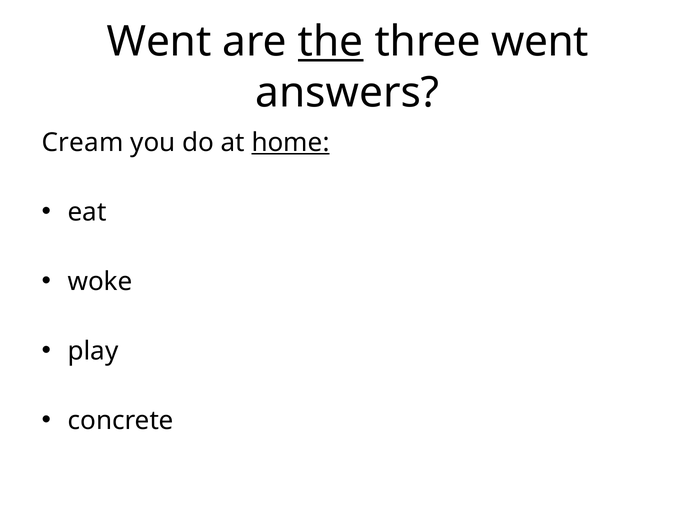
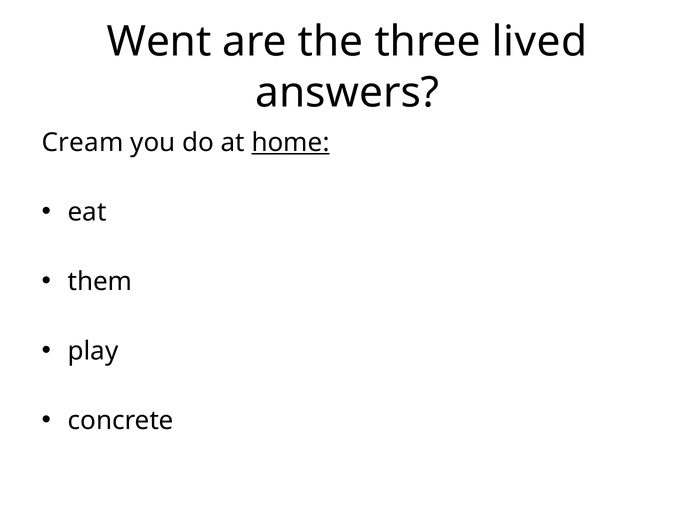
the underline: present -> none (331, 42)
three went: went -> lived (540, 42)
woke: woke -> them (100, 282)
